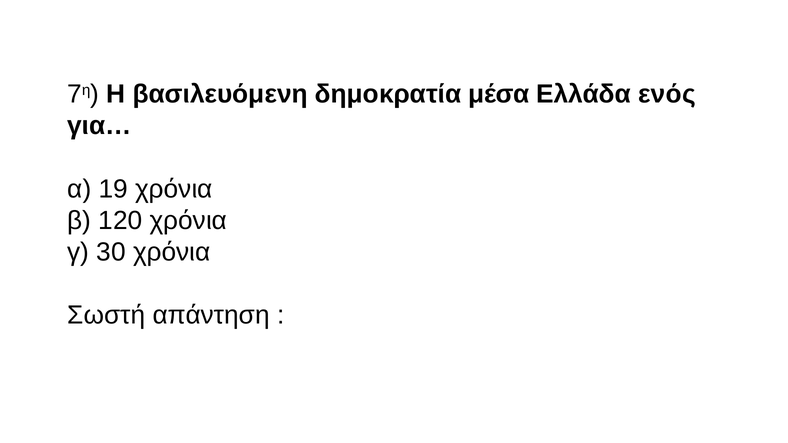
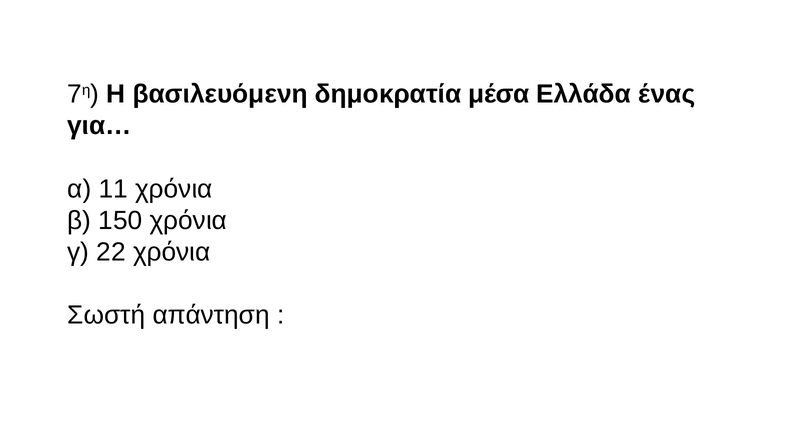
ενός: ενός -> ένας (667, 94)
19: 19 -> 11 (113, 189)
120: 120 -> 150 (120, 220)
30: 30 -> 22 (111, 252)
